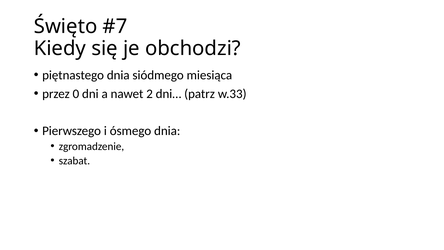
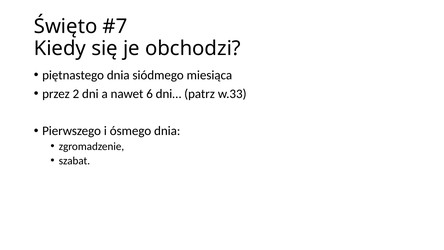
0: 0 -> 2 (76, 94)
2: 2 -> 6 (150, 94)
